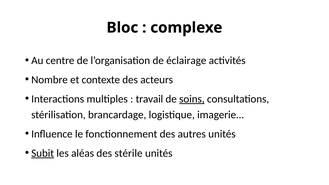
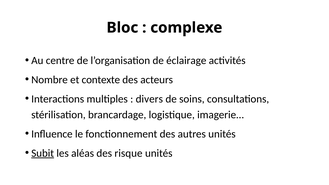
travail: travail -> divers (149, 99)
soins underline: present -> none (192, 99)
stérile: stérile -> risque (128, 153)
